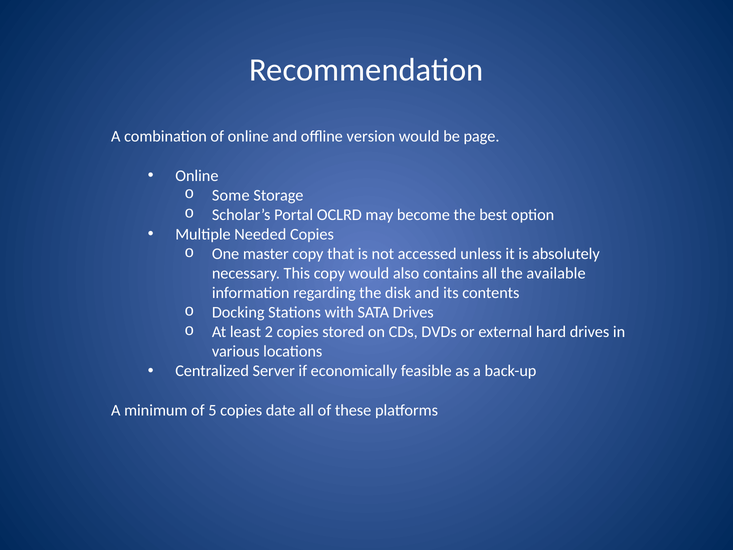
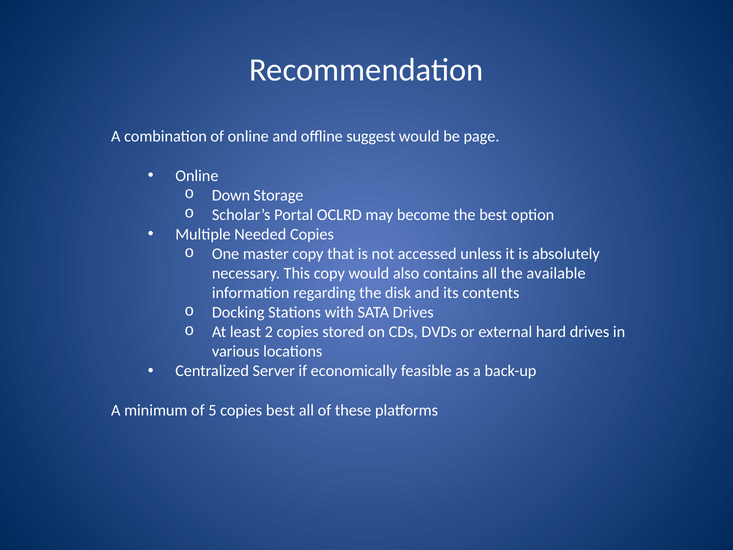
version: version -> suggest (371, 136)
Some: Some -> Down (231, 195)
copies date: date -> best (280, 410)
